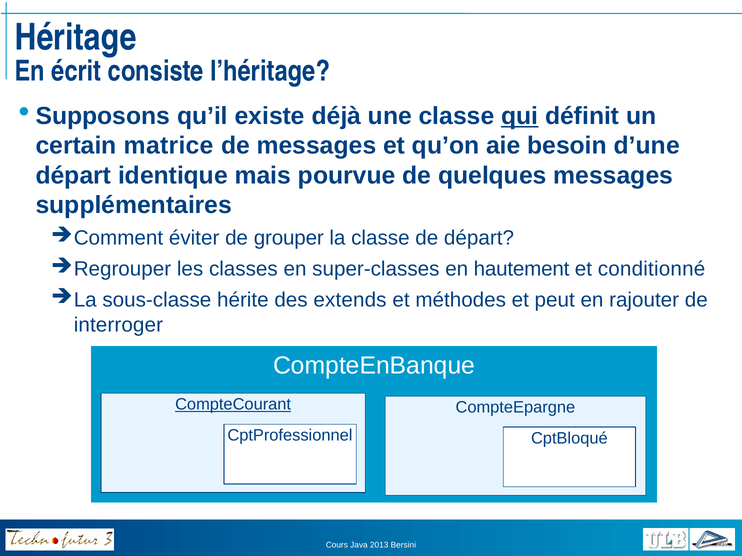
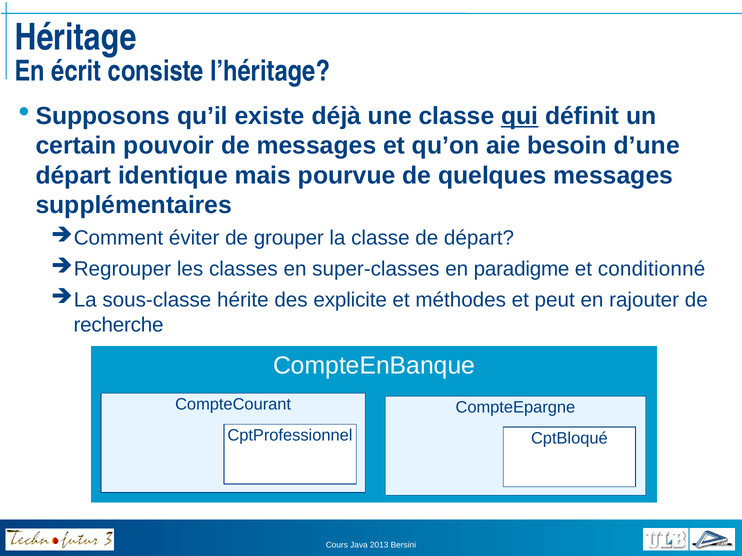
matrice: matrice -> pouvoir (169, 146)
hautement: hautement -> paradigme (522, 269)
extends: extends -> explicite (350, 300)
interroger: interroger -> recherche (119, 325)
CompteCourant underline: present -> none (233, 405)
